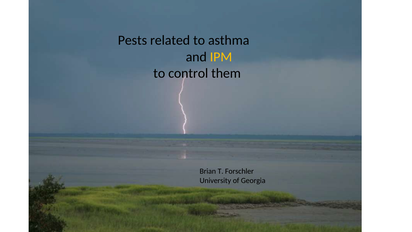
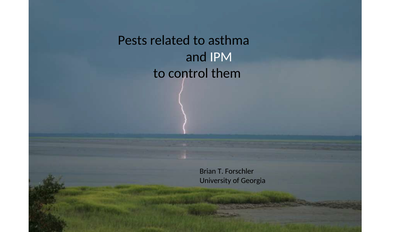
IPM colour: yellow -> white (221, 57)
